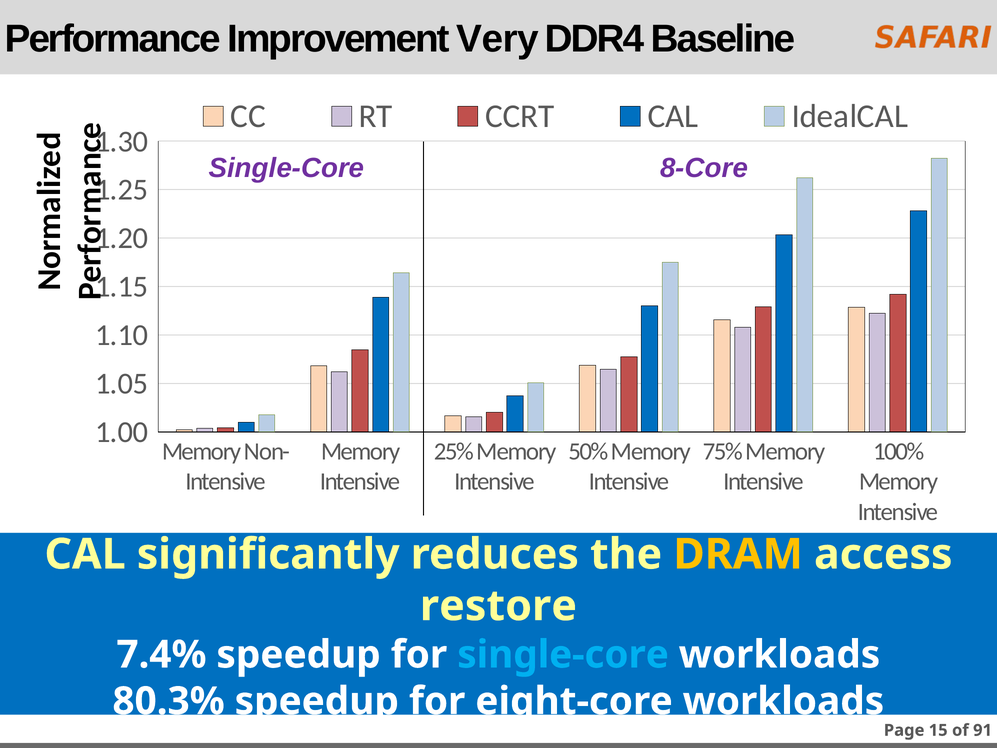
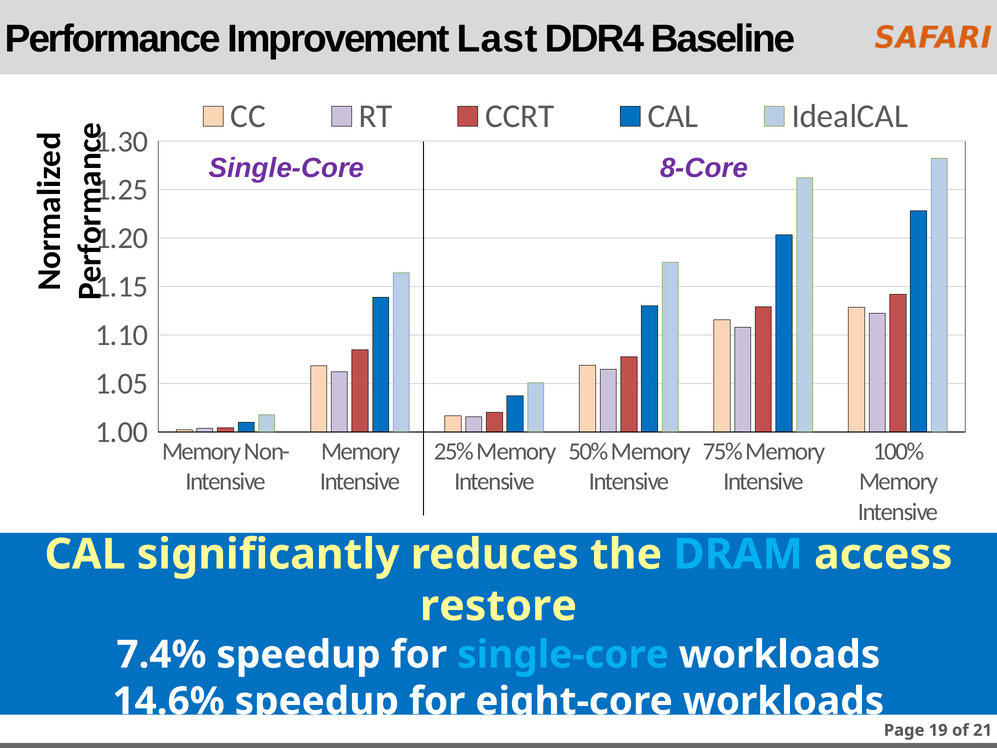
Very: Very -> Last (497, 39)
DRAM colour: yellow -> light blue (738, 554)
80.3%: 80.3% -> 14.6% (169, 701)
15: 15 -> 19 (938, 730)
91: 91 -> 21 (983, 730)
